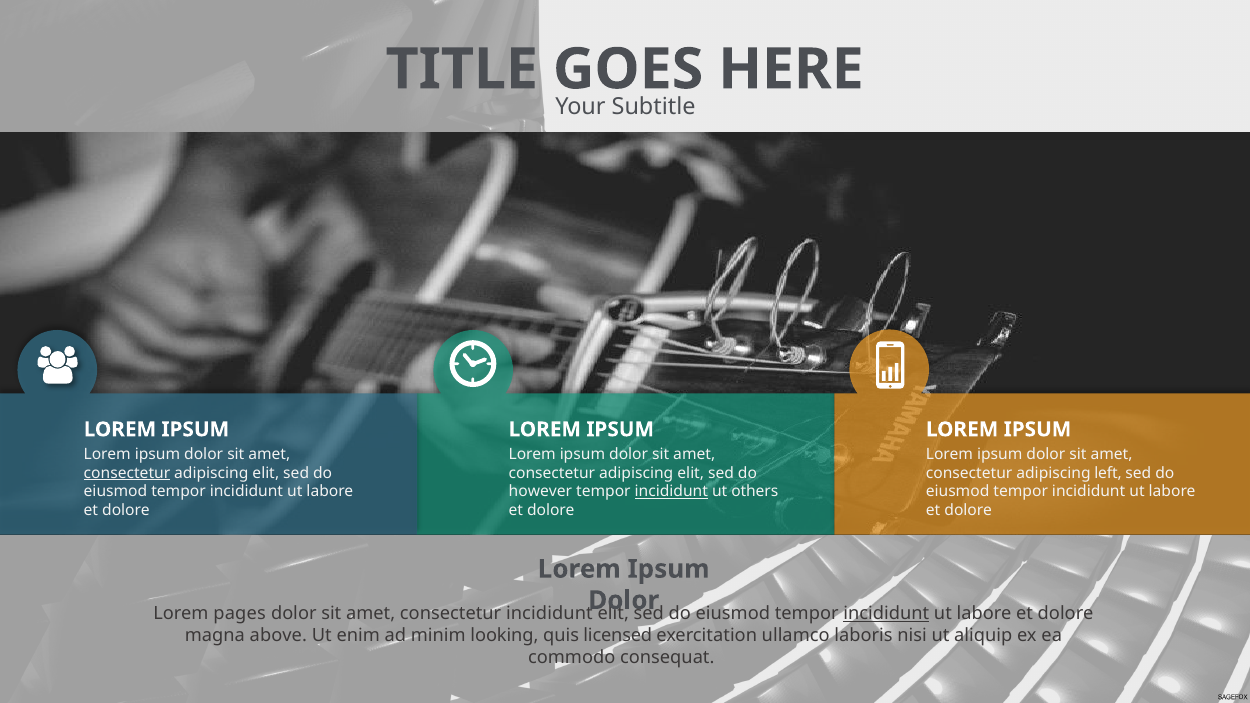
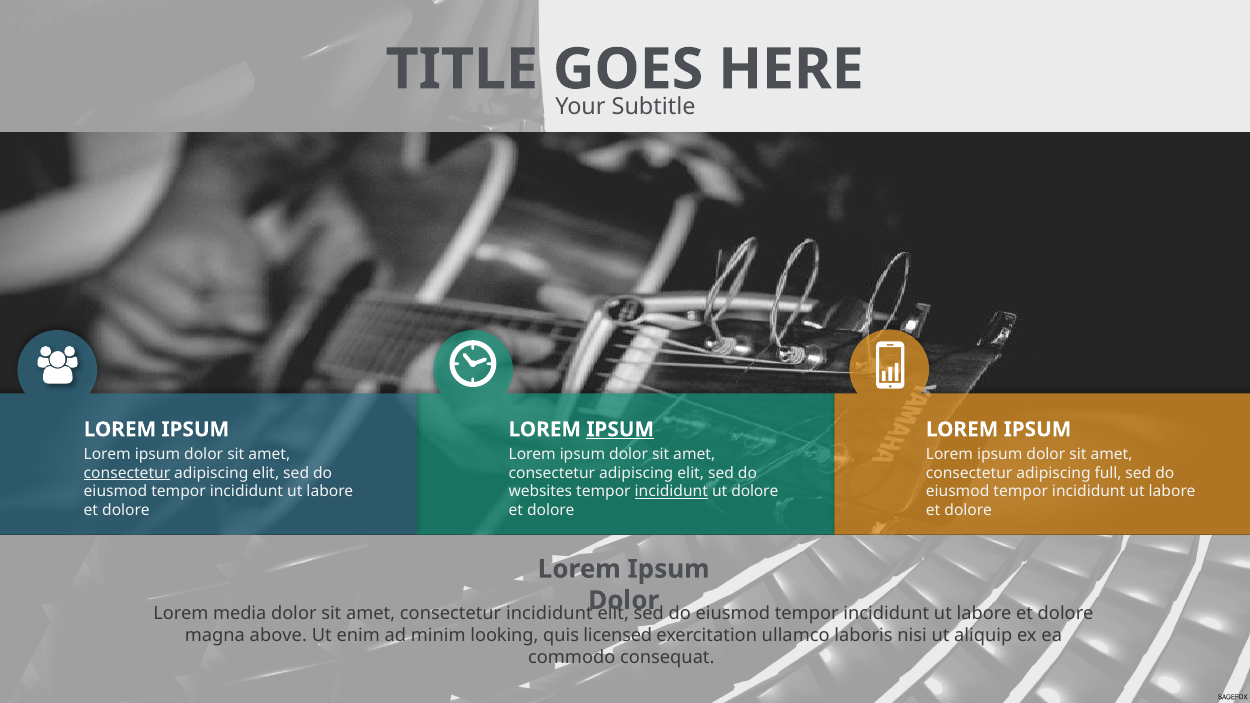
IPSUM underline: none -> present (620, 430)
left: left -> full (1108, 473)
however: however -> websites (540, 492)
ut others: others -> dolore (755, 492)
pages: pages -> media (240, 614)
incididunt underline: present -> none (886, 614)
